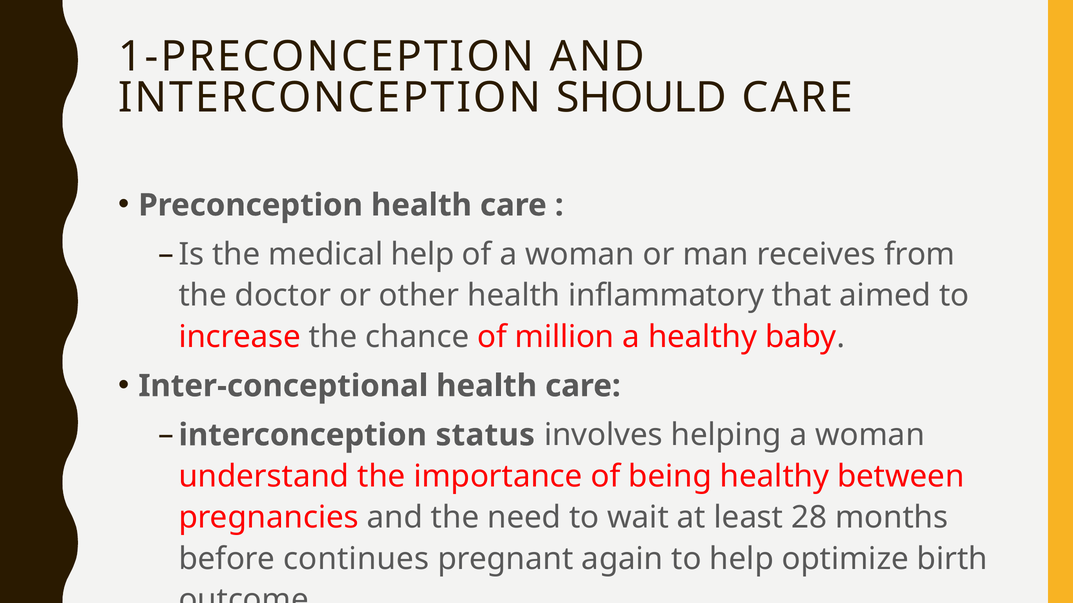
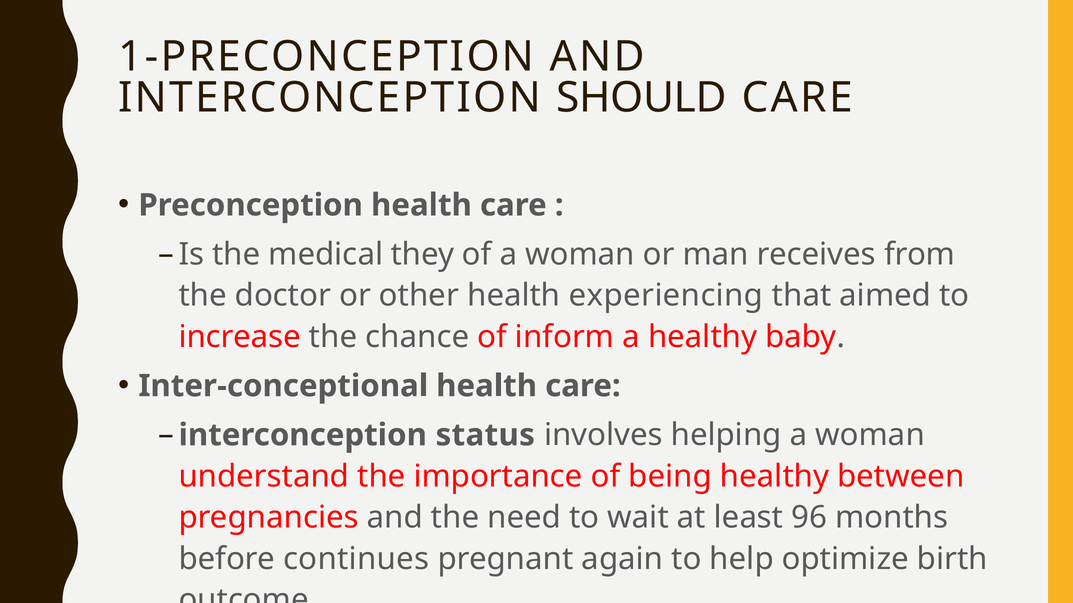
medical help: help -> they (423, 255)
inflammatory: inflammatory -> experiencing (666, 296)
million: million -> inform (565, 337)
28: 28 -> 96 (809, 518)
